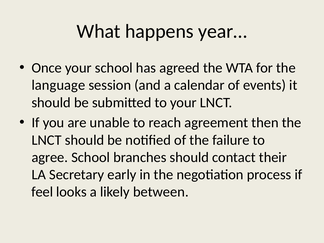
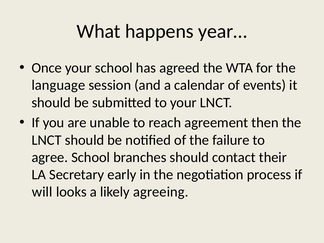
feel: feel -> will (42, 192)
between: between -> agreeing (161, 192)
